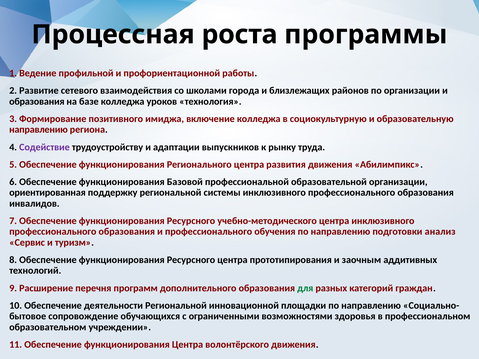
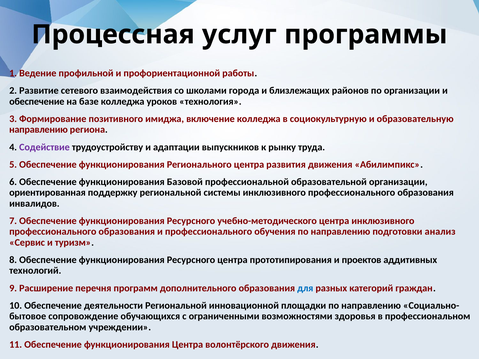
роста: роста -> услуг (239, 35)
образования: образования -> обеспечение (37, 101)
заочным: заочным -> проектов (362, 260)
для colour: green -> blue (305, 288)
